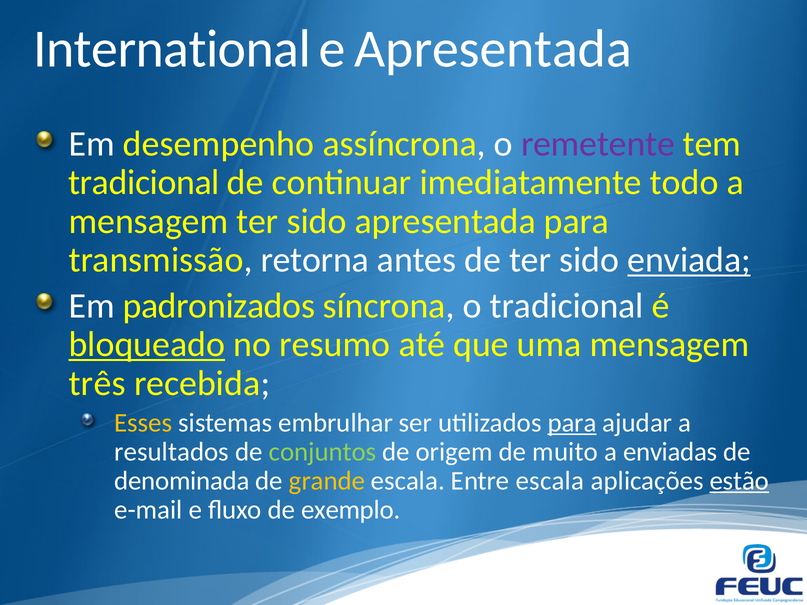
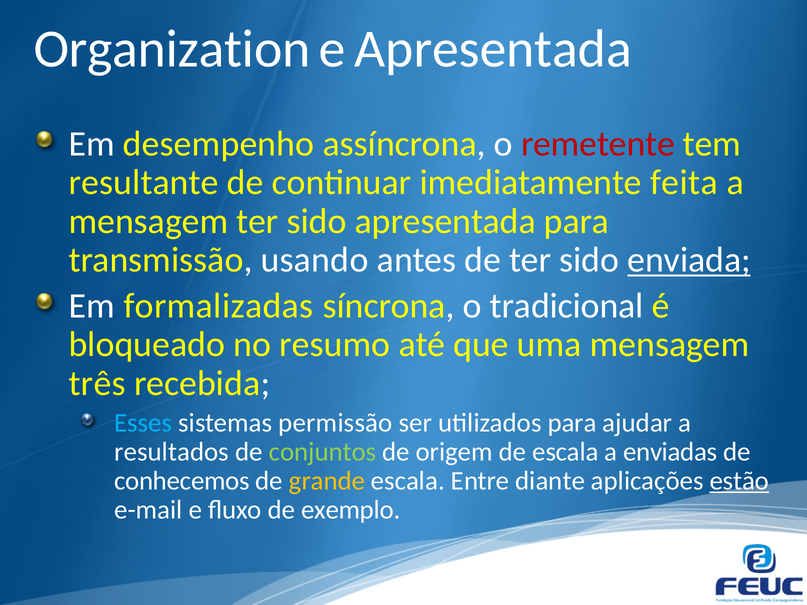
International: International -> Organization (172, 49)
remetente colour: purple -> red (598, 144)
tradicional: tradicional -> resultante (144, 183)
todo: todo -> feita (684, 183)
retorna: retorna -> usando (315, 260)
padronizados: padronizados -> formalizadas (218, 306)
bloqueado underline: present -> none (147, 345)
Esses colour: yellow -> light blue (143, 423)
embrulhar: embrulhar -> permissão (336, 423)
para underline: present -> none (572, 423)
de muito: muito -> escala (565, 452)
denominada: denominada -> conhecemos (182, 481)
Entre escala: escala -> diante (550, 481)
